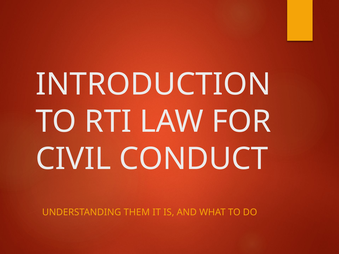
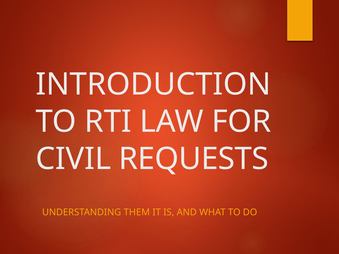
CONDUCT: CONDUCT -> REQUESTS (194, 159)
